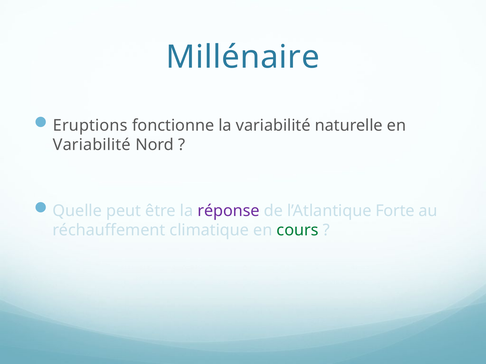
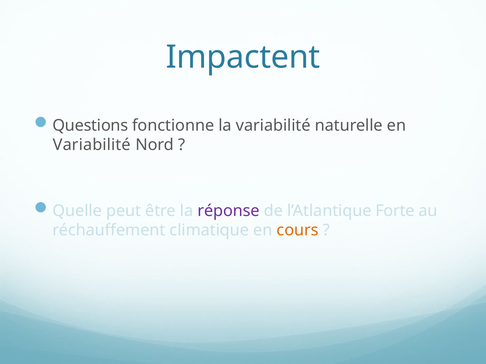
Millénaire: Millénaire -> Impactent (243, 57)
Eruptions: Eruptions -> Questions (90, 126)
cours colour: green -> orange (298, 230)
